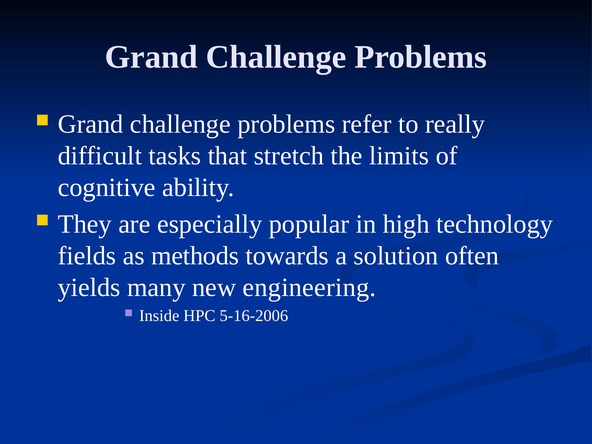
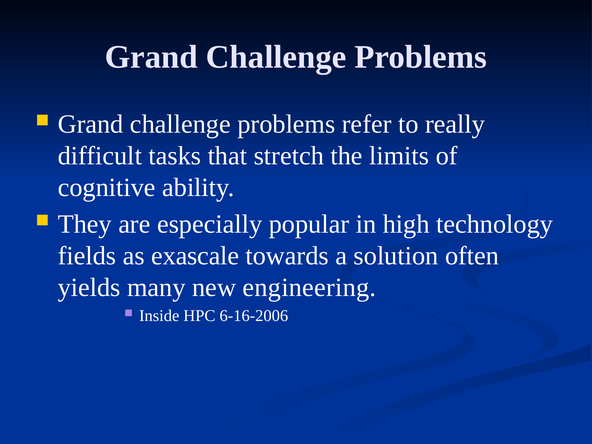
methods: methods -> exascale (195, 256)
5-16-2006: 5-16-2006 -> 6-16-2006 (254, 316)
